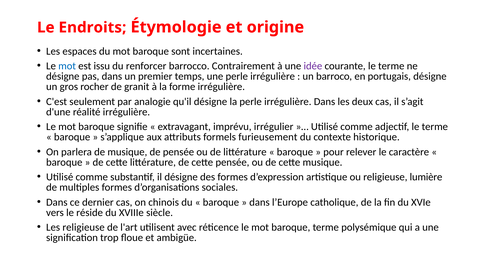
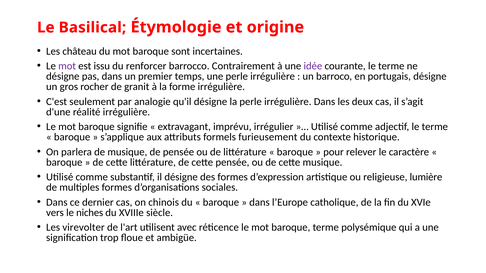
Endroits: Endroits -> Basilical (92, 28)
espaces: espaces -> château (80, 51)
mot colour: blue -> purple (67, 66)
réside: réside -> niches (90, 213)
Les religieuse: religieuse -> virevolter (84, 228)
